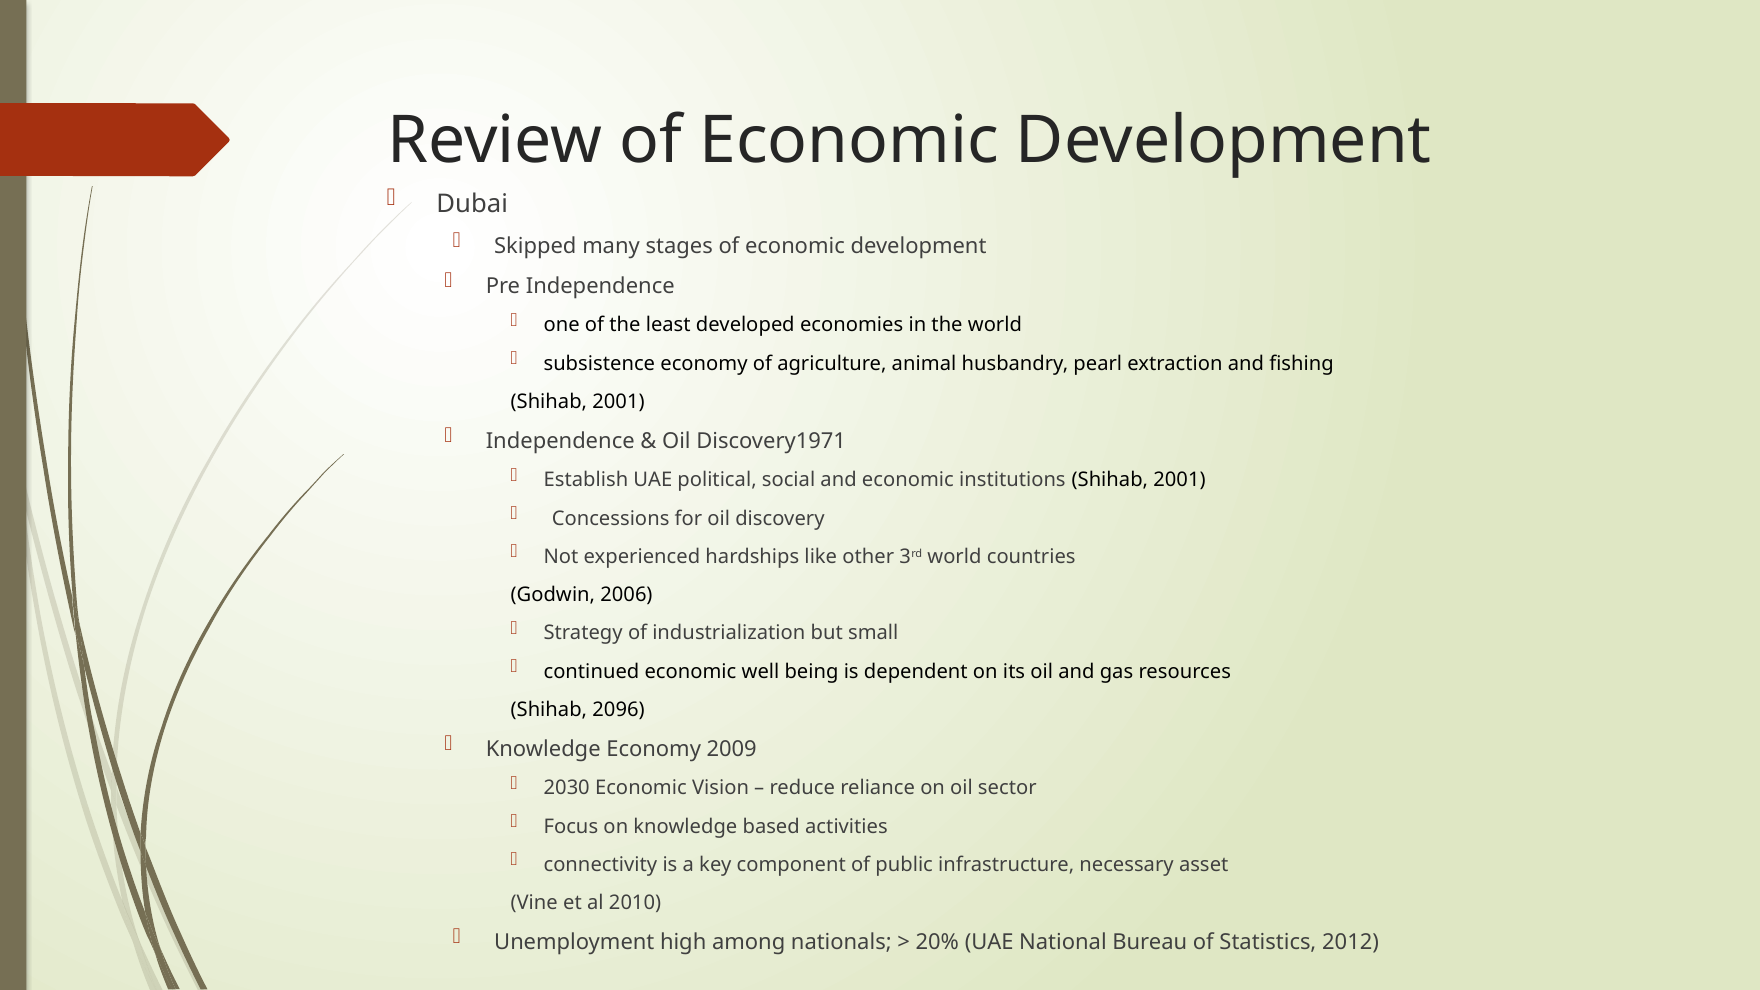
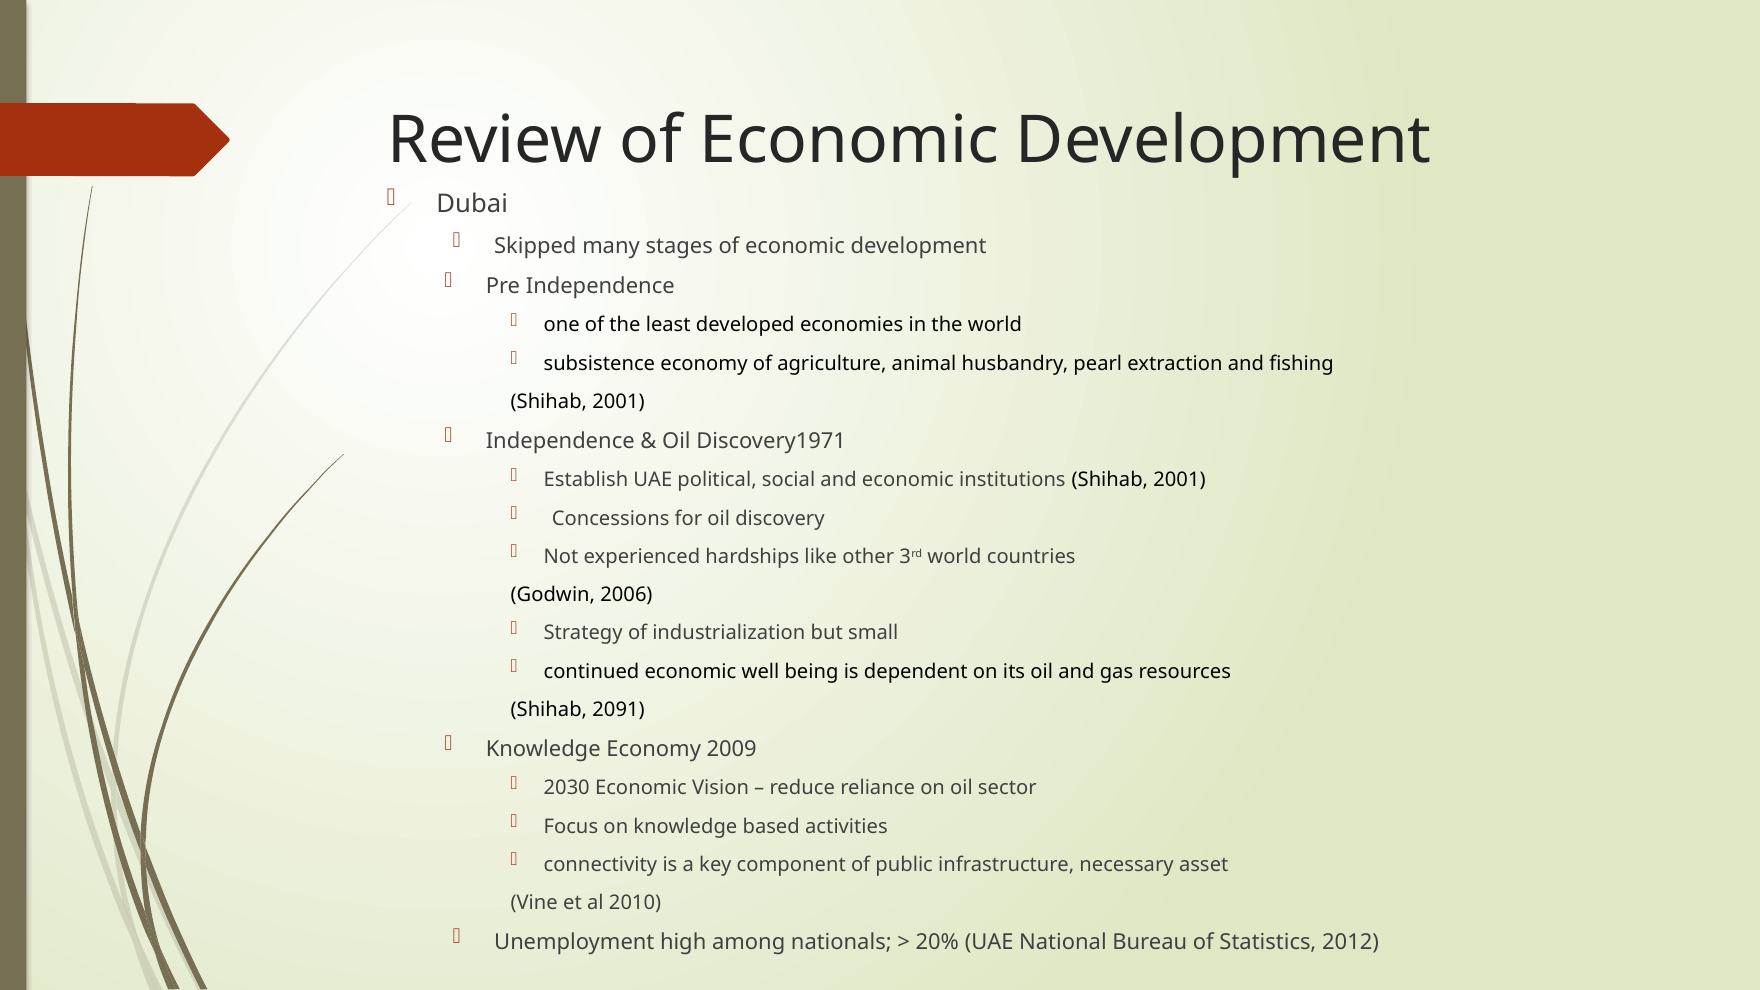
2096: 2096 -> 2091 (619, 710)
